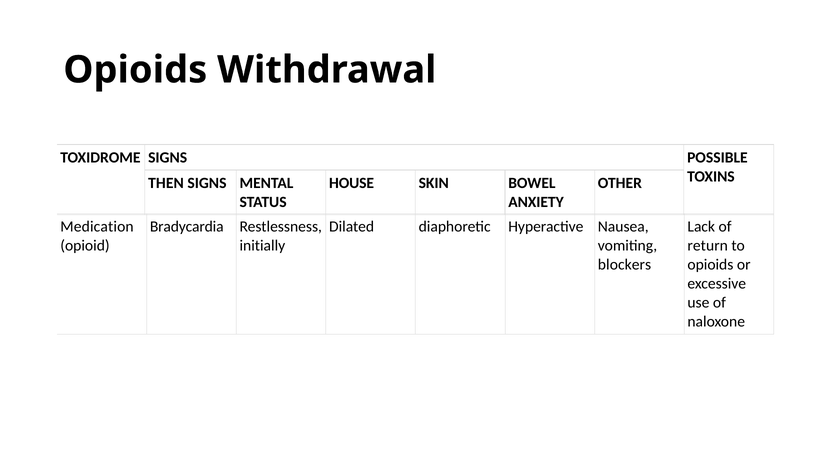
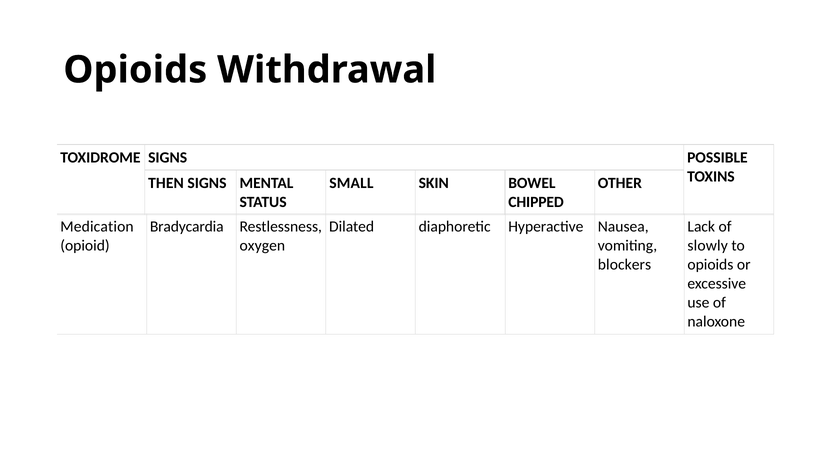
HOUSE: HOUSE -> SMALL (351, 183)
ANXIETY: ANXIETY -> CHIPPED (536, 202)
initially: initially -> oxygen (262, 245)
return: return -> slowly (708, 245)
